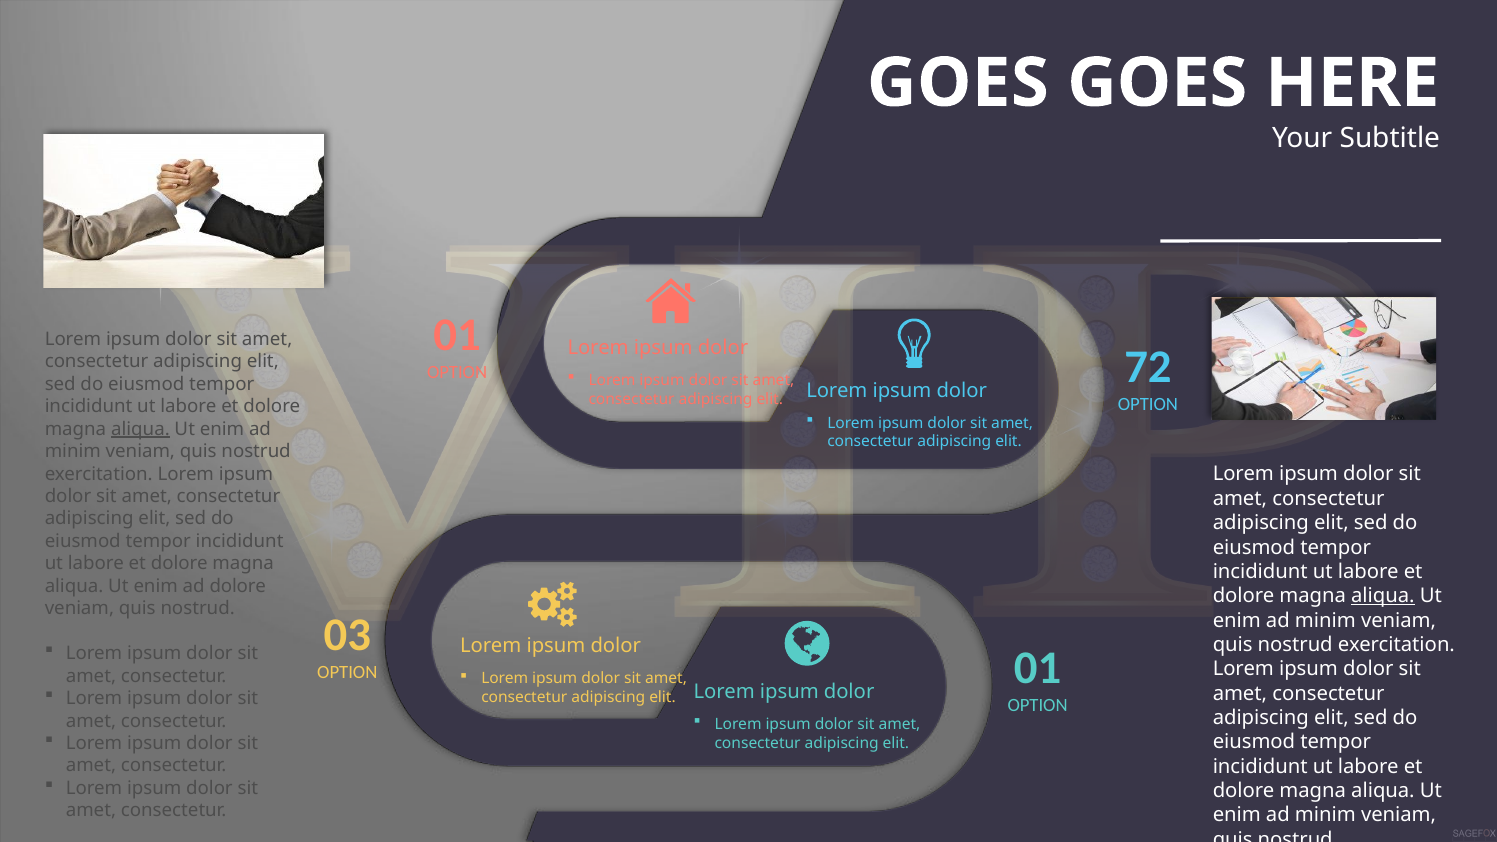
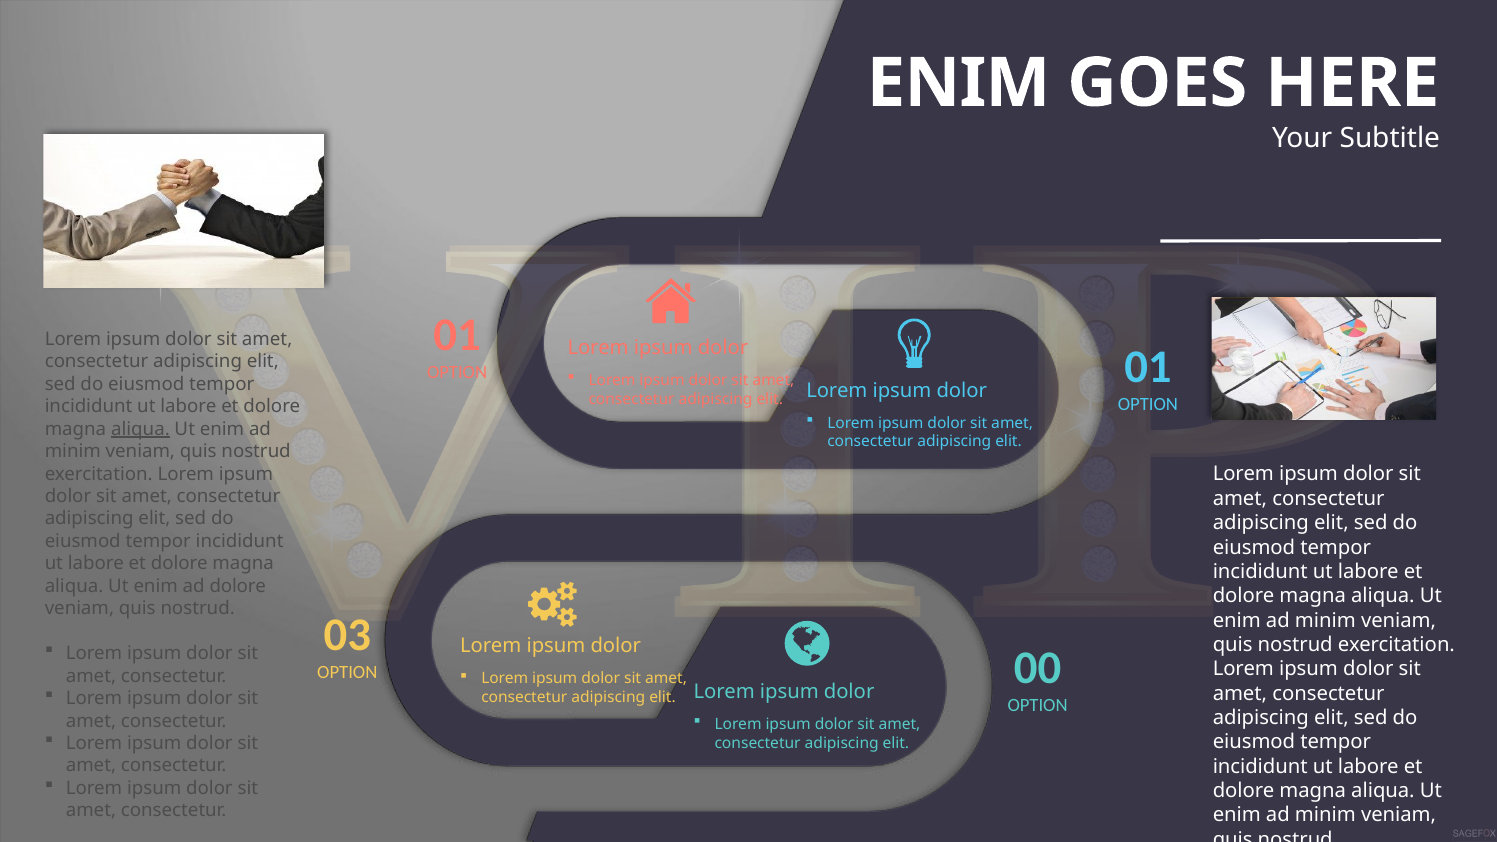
GOES: GOES -> ENIM (958, 83)
OPTION 72: 72 -> 01 (1148, 367)
aliqua underline: present -> none (1383, 596)
OPTION 01: 01 -> 00 (1038, 668)
